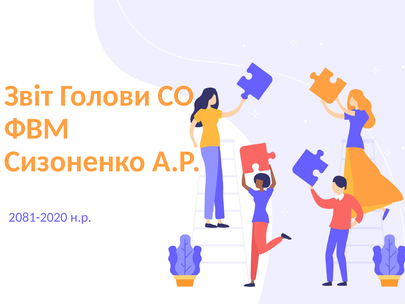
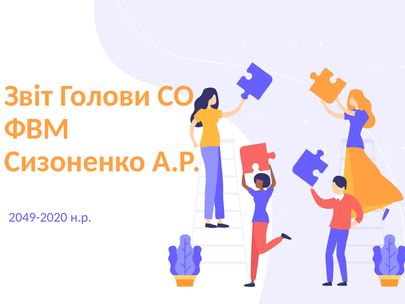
2081-2020: 2081-2020 -> 2049-2020 (38, 217)
